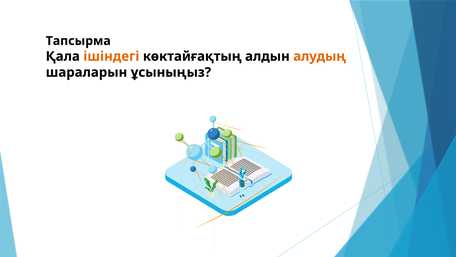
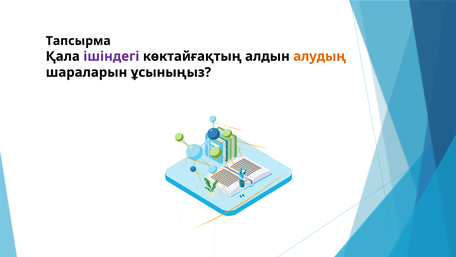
ішіндегі colour: orange -> purple (111, 56)
